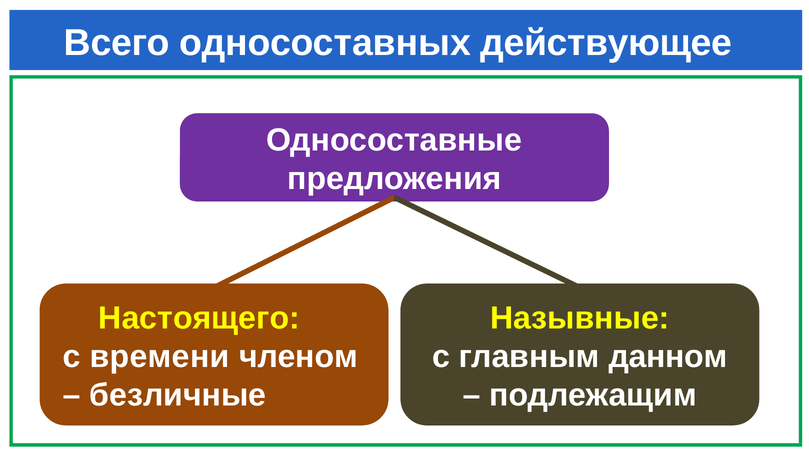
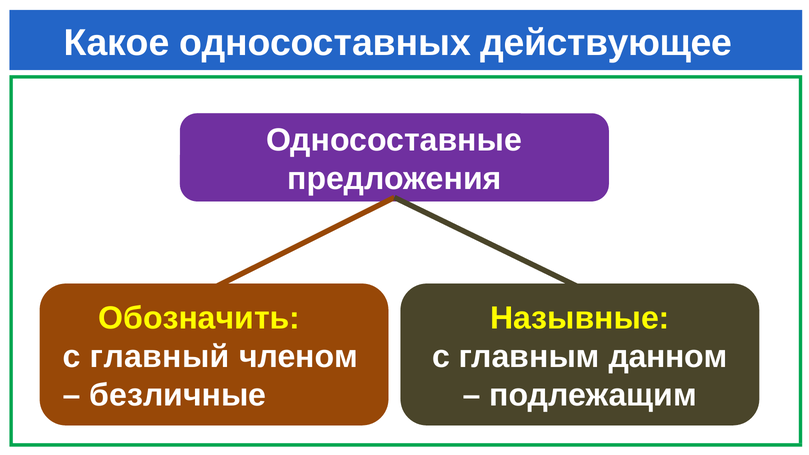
Всего: Всего -> Какое (117, 43)
Настоящего: Настоящего -> Обозначить (199, 318)
времени: времени -> главный (160, 357)
